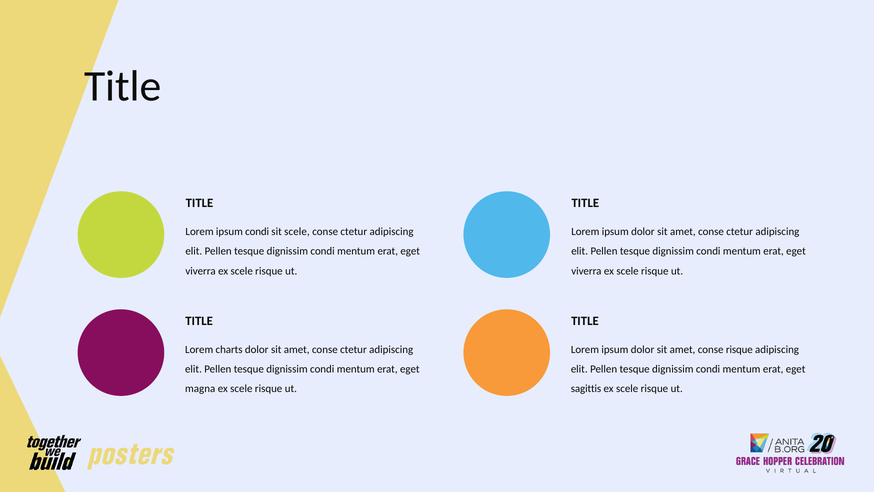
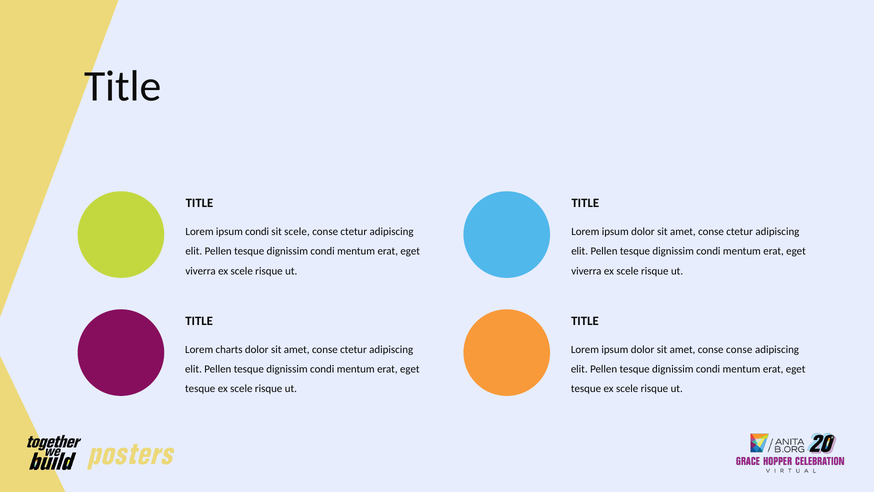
conse risque: risque -> conse (739, 349)
magna: magna -> tesque (200, 389)
sagittis: sagittis -> tesque (586, 389)
